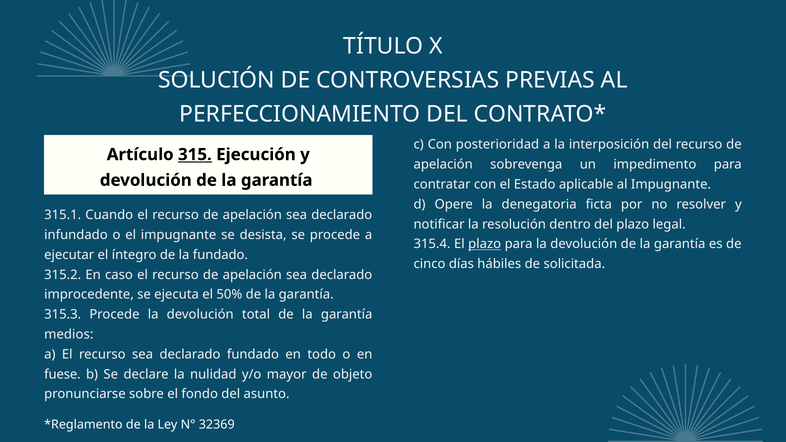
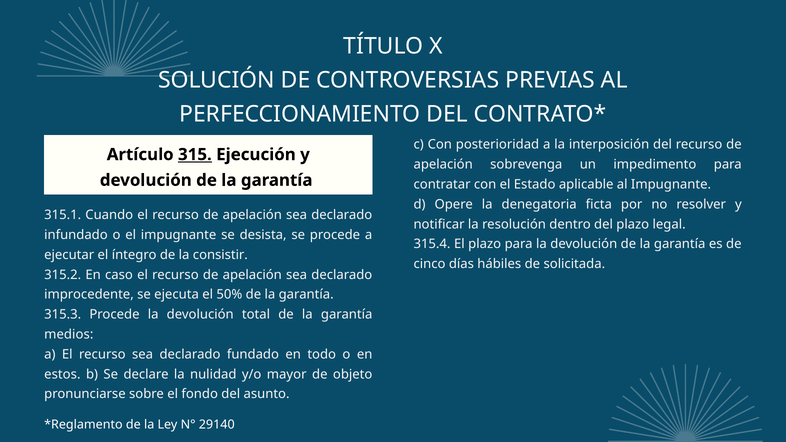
plazo underline: present -> none (485, 244)
la fundado: fundado -> consistir (220, 255)
fuese: fuese -> estos (62, 374)
32369: 32369 -> 29140 (217, 425)
